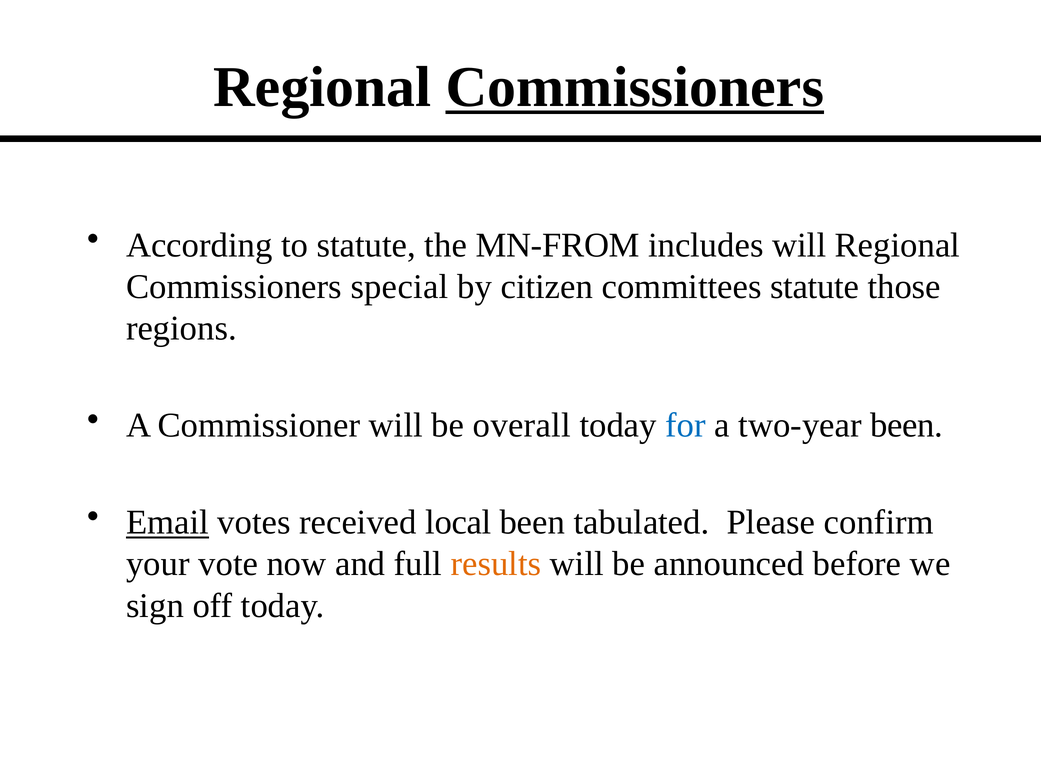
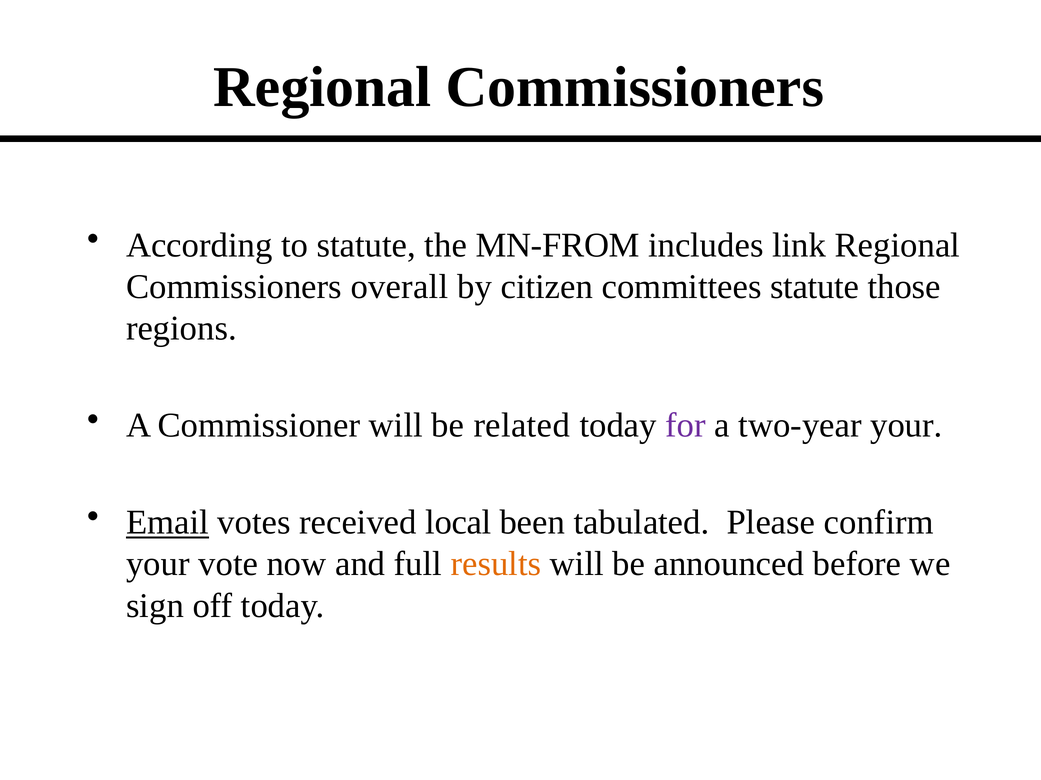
Commissioners underline: present -> none (635, 87)
includes will: will -> link (799, 245)
special: special -> overall (399, 287)
overall: overall -> related (522, 426)
for colour: blue -> purple (686, 426)
two-year been: been -> your (906, 426)
